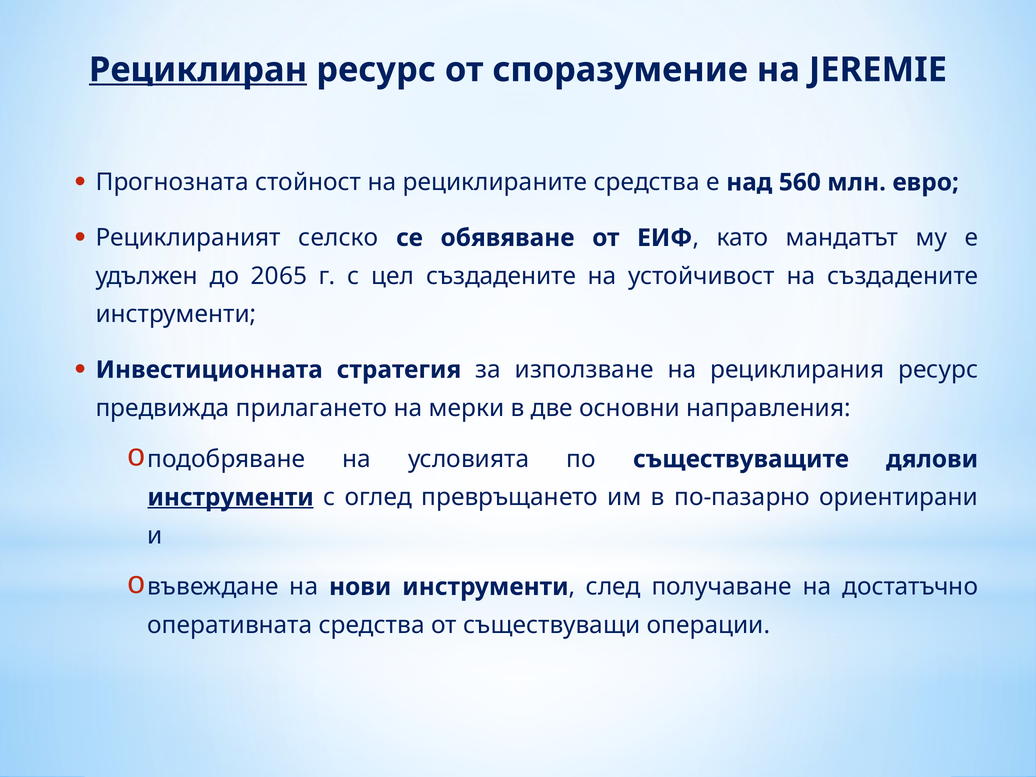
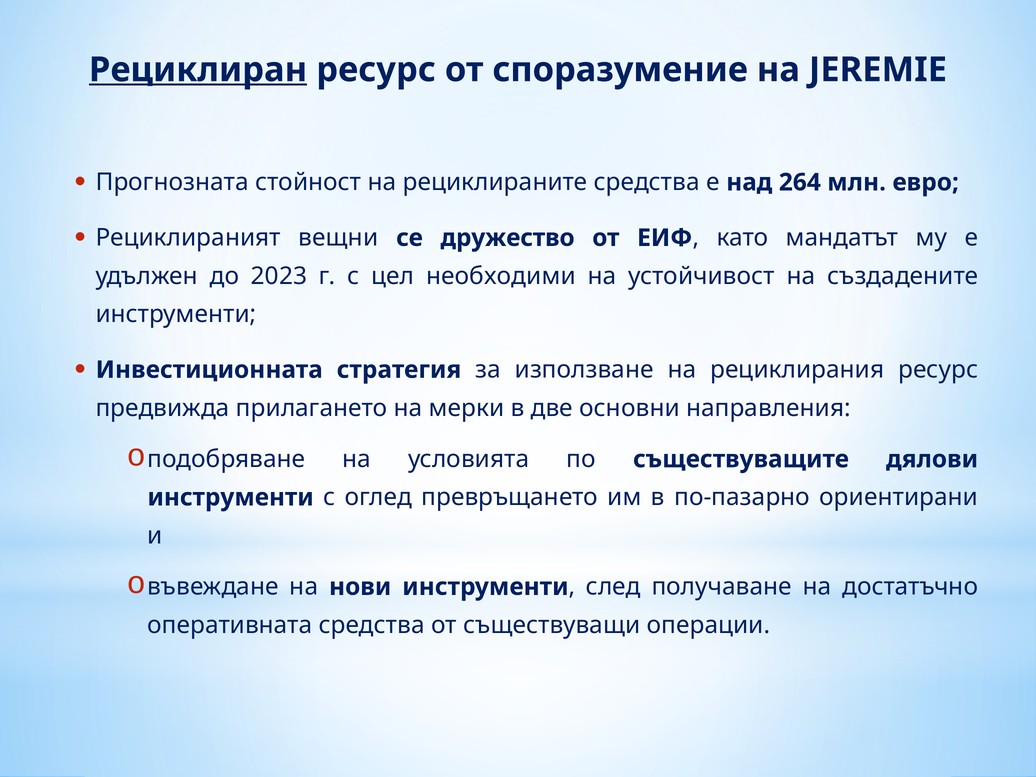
560: 560 -> 264 (800, 182)
селско: селско -> вещни (338, 238)
обявяване: обявяване -> дружество (508, 238)
2065: 2065 -> 2023 (279, 276)
цел създадените: създадените -> необходими (501, 276)
инструменти underline: present -> none (231, 497)
